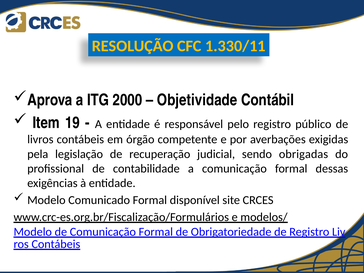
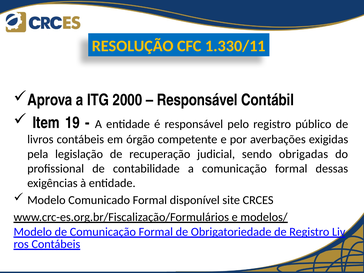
Objetividade: Objetividade -> Responsável (197, 100)
